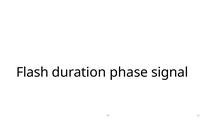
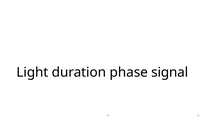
Flash: Flash -> Light (32, 73)
